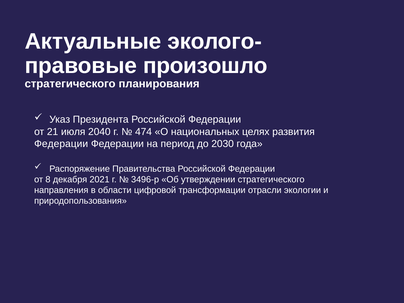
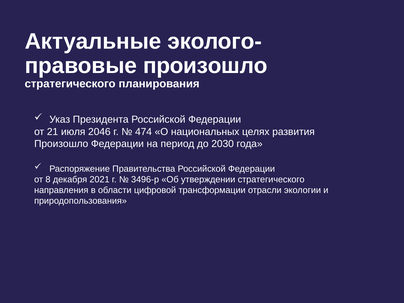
2040: 2040 -> 2046 (99, 132)
Федерации: Федерации -> Произошло (61, 144)
